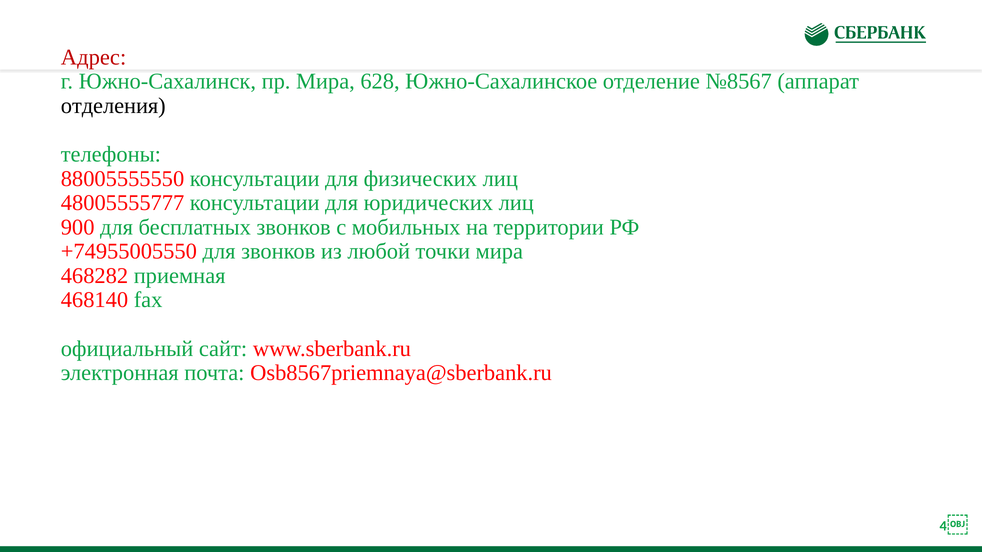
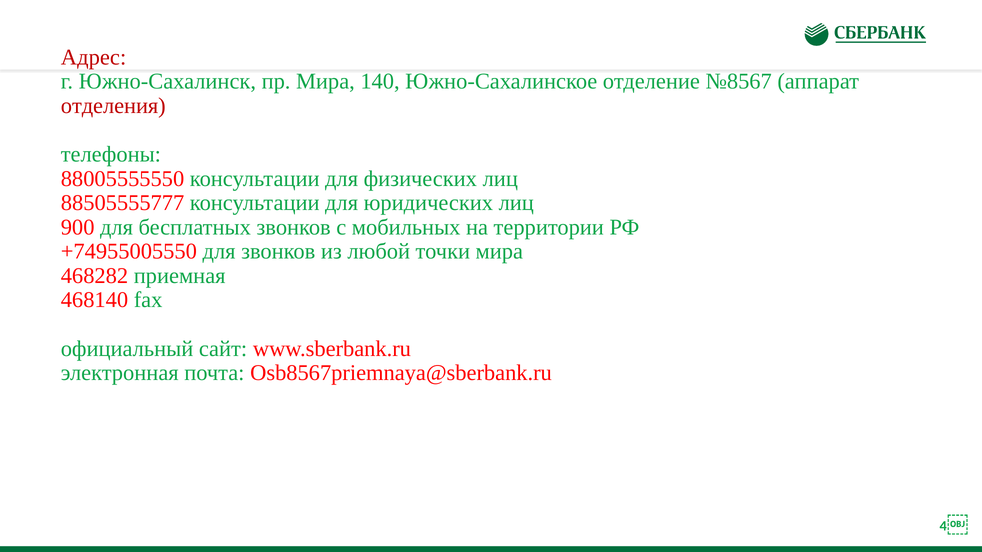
628: 628 -> 140 (380, 82)
отделения colour: black -> red (113, 106)
48005555777: 48005555777 -> 88505555777 (123, 203)
